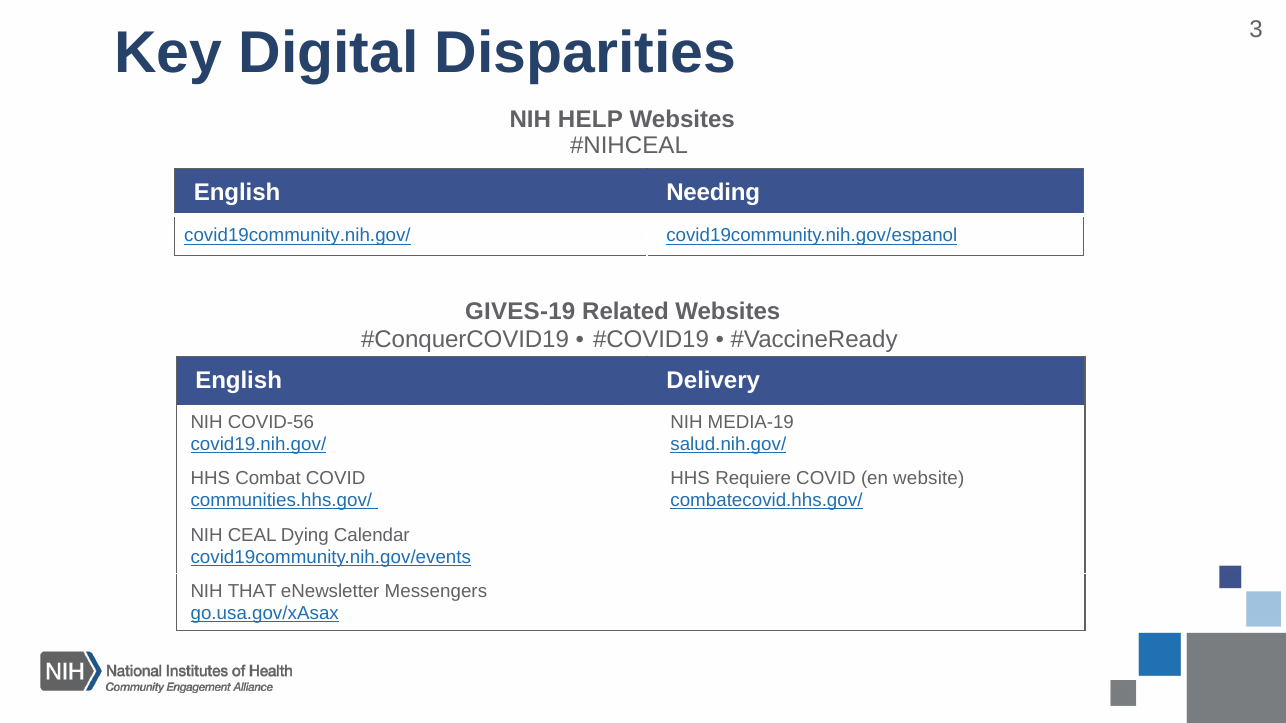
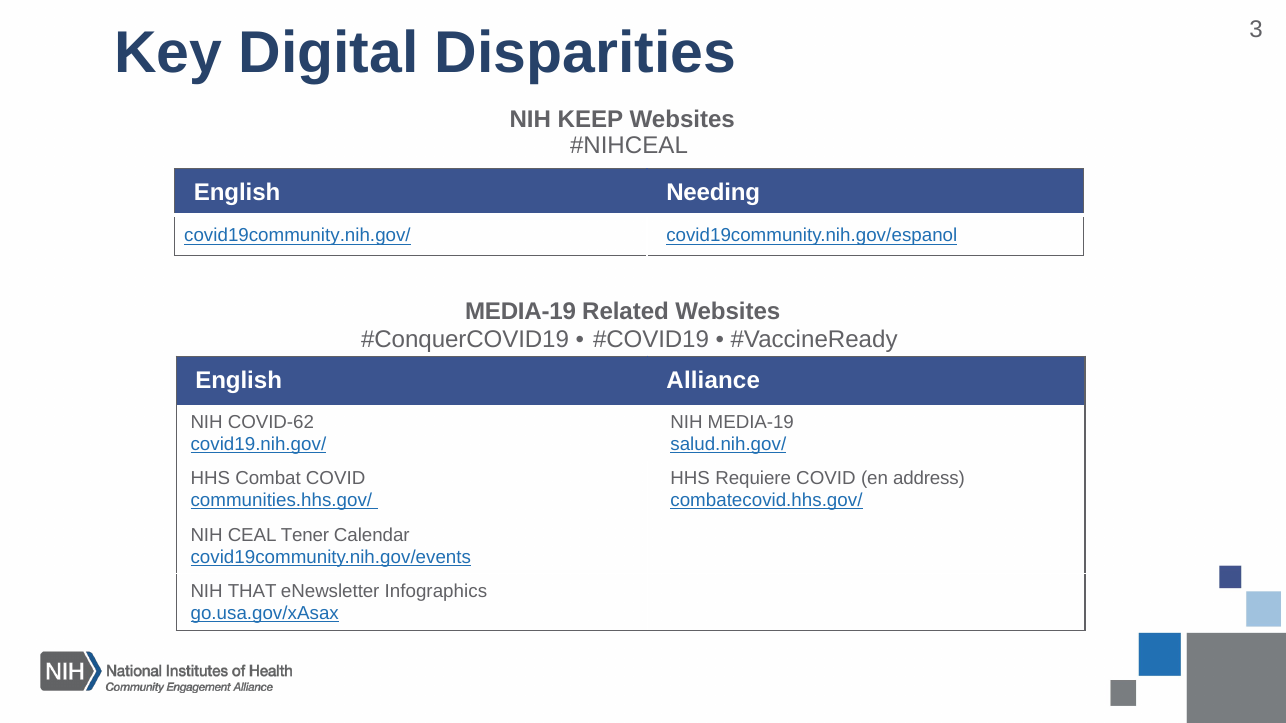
HELP: HELP -> KEEP (590, 120)
GIVES-19: GIVES-19 -> MEDIA-19 (521, 311)
Delivery: Delivery -> Alliance (713, 381)
COVID-56: COVID-56 -> COVID-62 (271, 422)
website: website -> address (929, 479)
Dying: Dying -> Tener (305, 535)
Messengers: Messengers -> Infographics (436, 592)
